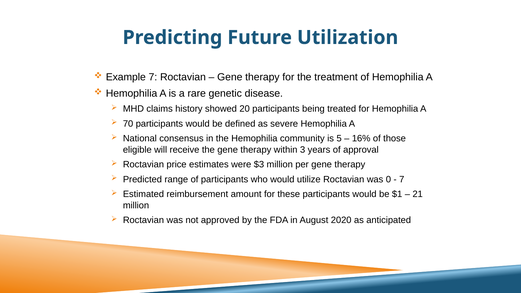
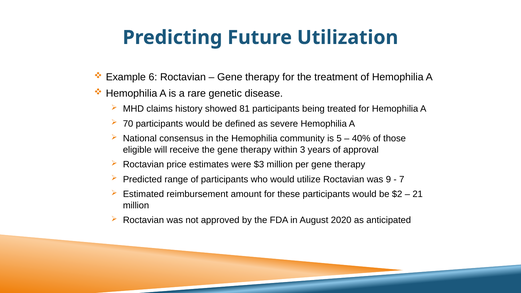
Example 7: 7 -> 6 (153, 77)
20: 20 -> 81 (245, 109)
16%: 16% -> 40% (361, 139)
0: 0 -> 9 (388, 179)
$1: $1 -> $2 (397, 194)
